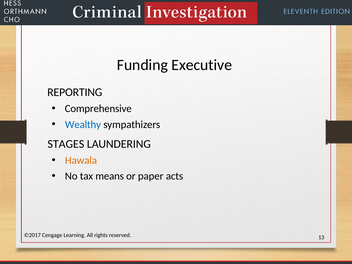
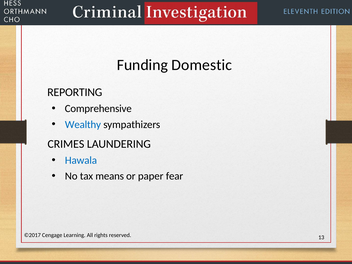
Executive: Executive -> Domestic (202, 65)
STAGES: STAGES -> CRIMES (66, 144)
Hawala colour: orange -> blue (81, 160)
acts: acts -> fear (175, 176)
